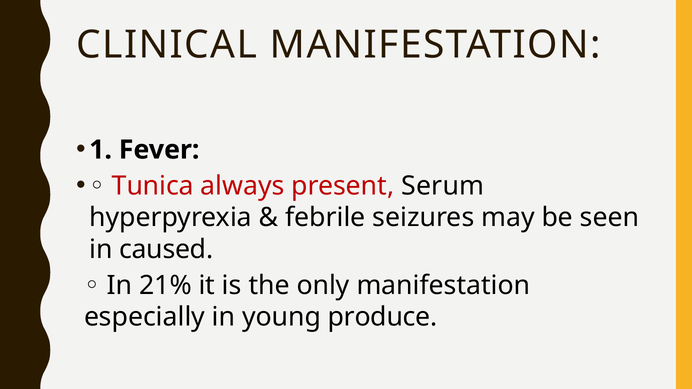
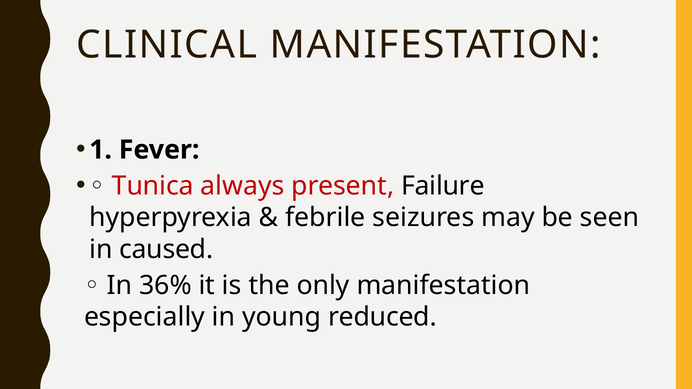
Serum: Serum -> Failure (443, 186)
21%: 21% -> 36% (165, 286)
produce: produce -> reduced (382, 317)
